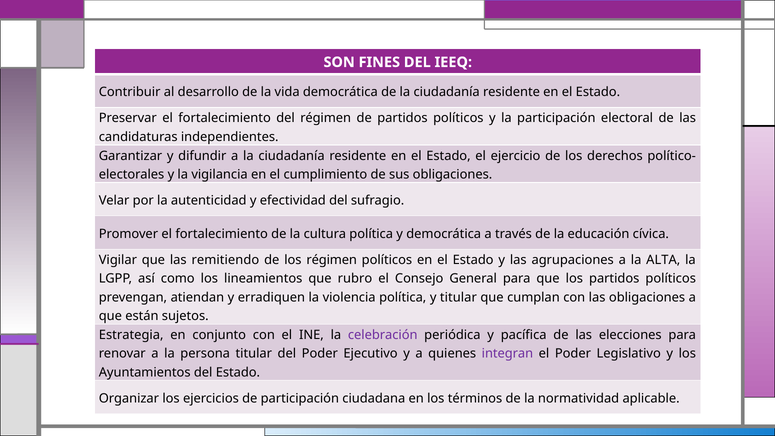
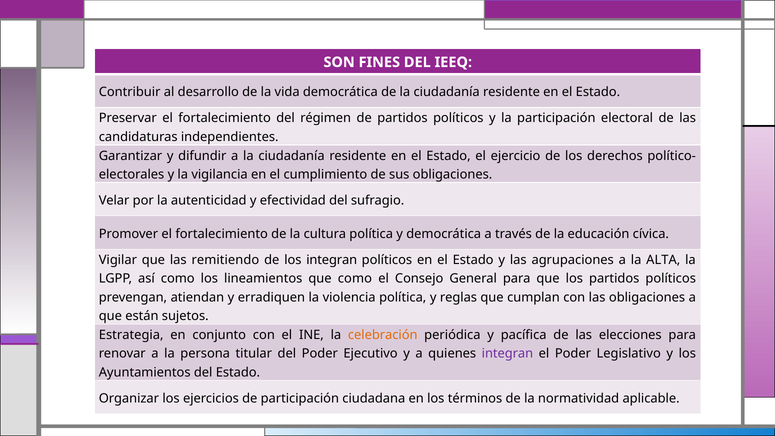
los régimen: régimen -> integran (332, 260)
que rubro: rubro -> como (355, 279)
y titular: titular -> reglas (458, 297)
celebración colour: purple -> orange (383, 335)
